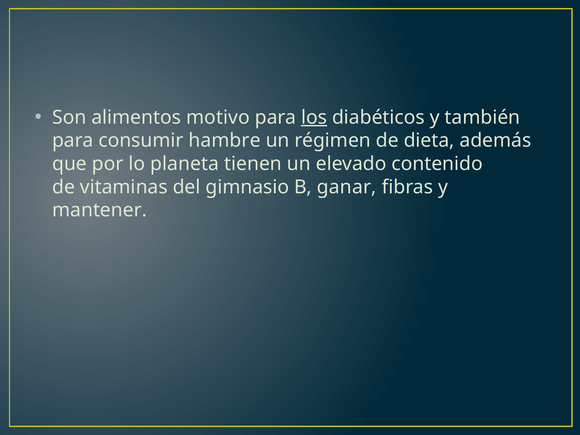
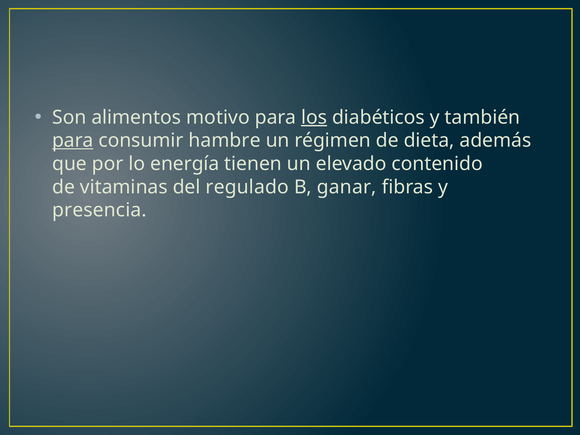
para underline: none -> present (73, 141)
planeta: planeta -> energía (185, 164)
gimnasio: gimnasio -> regulado (247, 187)
mantener: mantener -> presencia (99, 210)
